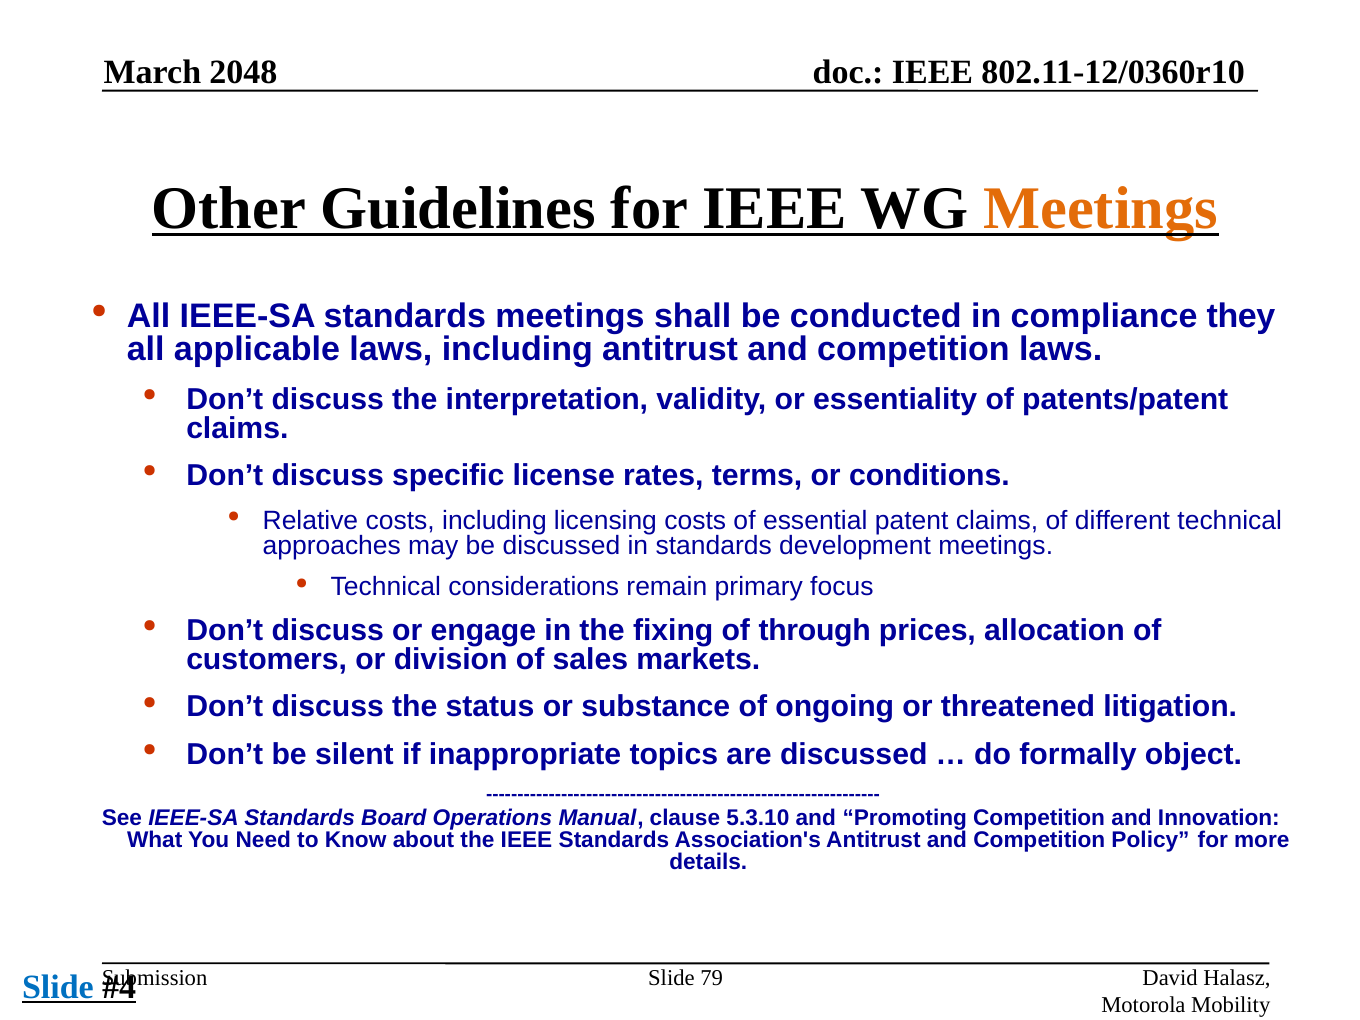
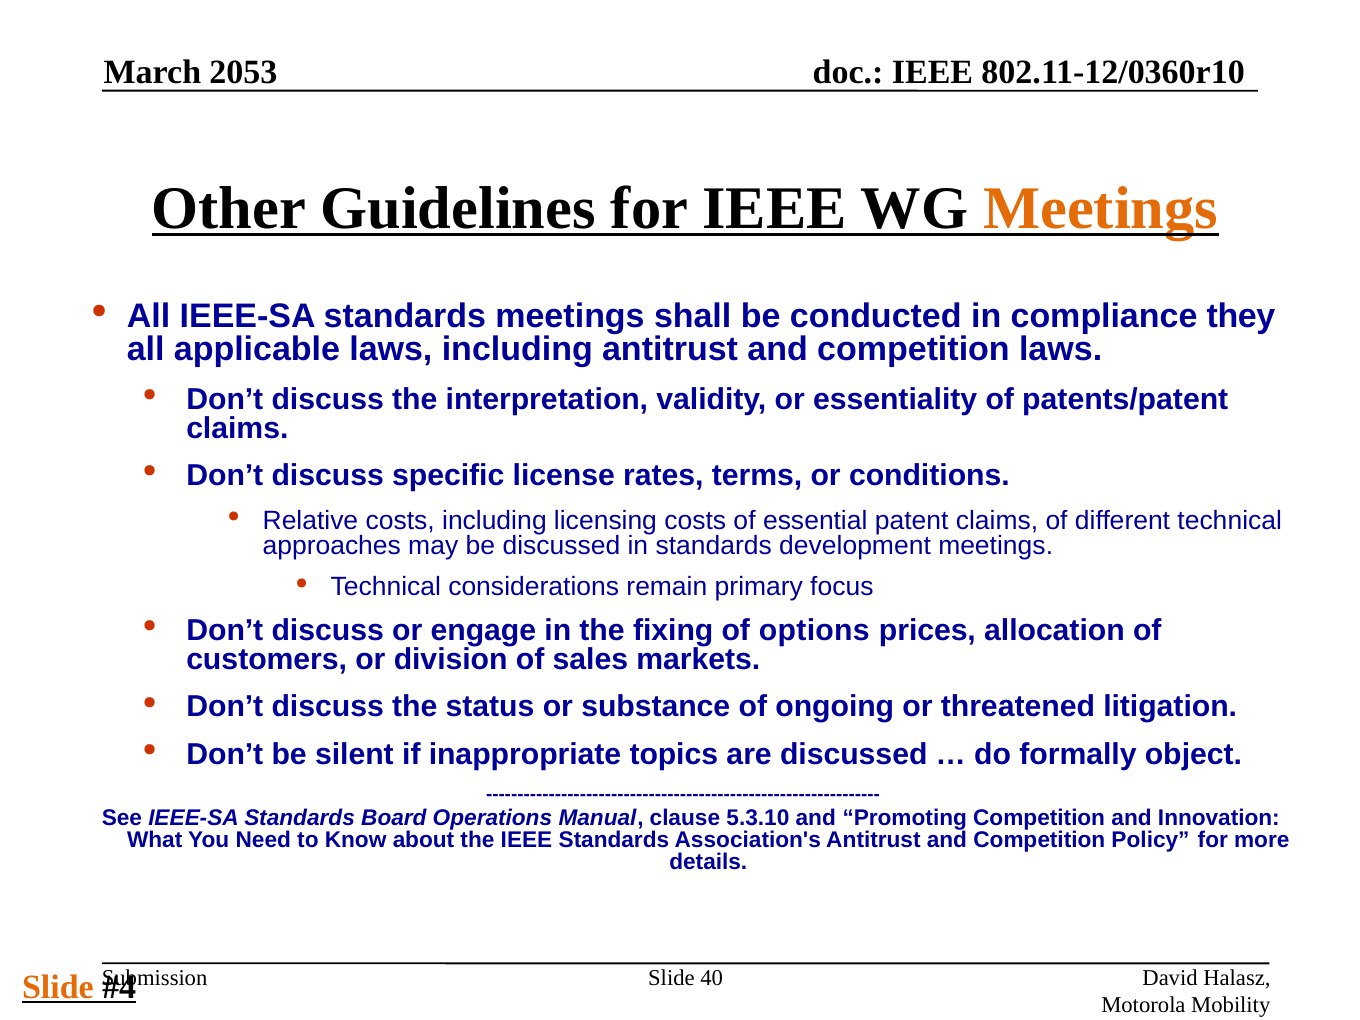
2048: 2048 -> 2053 (243, 73)
through: through -> options (814, 631)
79: 79 -> 40 (712, 978)
Slide colour: blue -> orange (58, 987)
